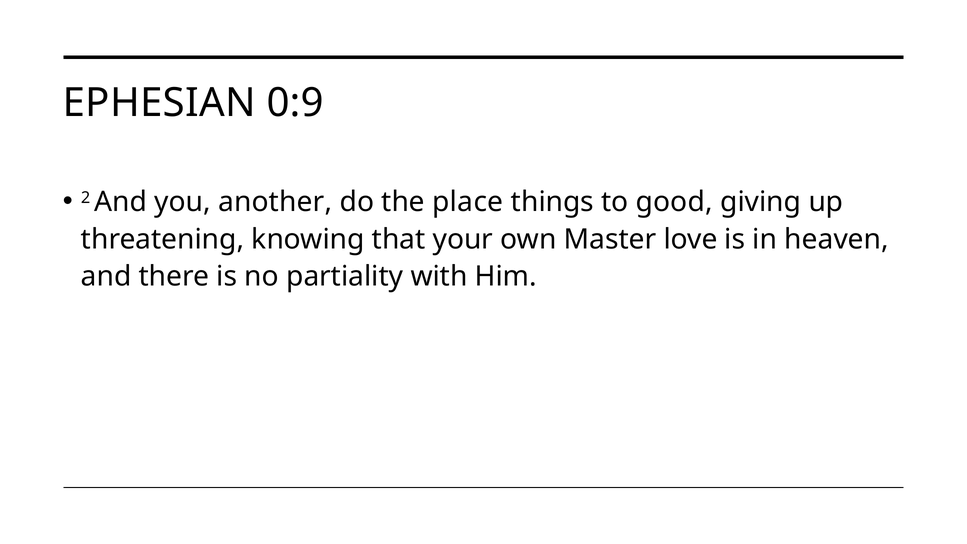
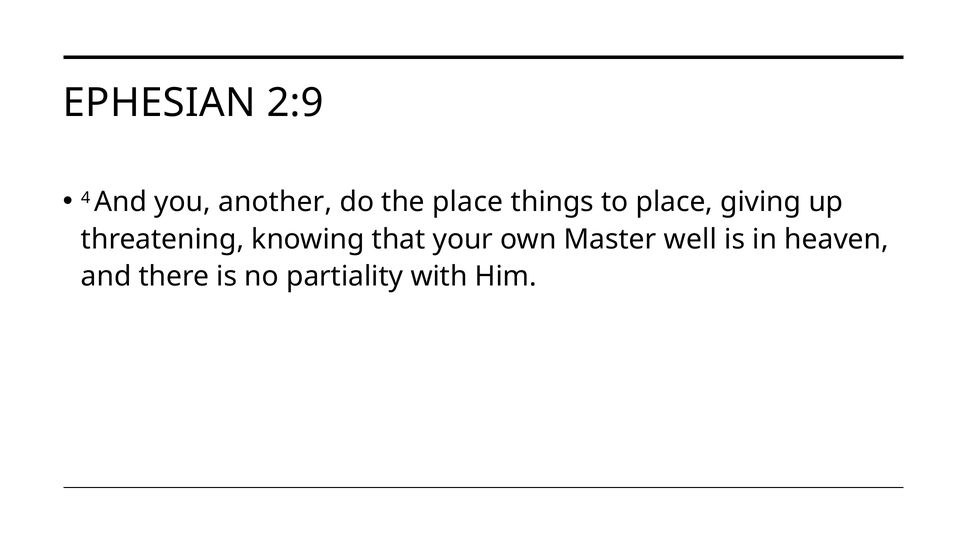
0:9: 0:9 -> 2:9 (295, 103)
2: 2 -> 4 (86, 198)
to good: good -> place (674, 202)
love: love -> well (690, 239)
